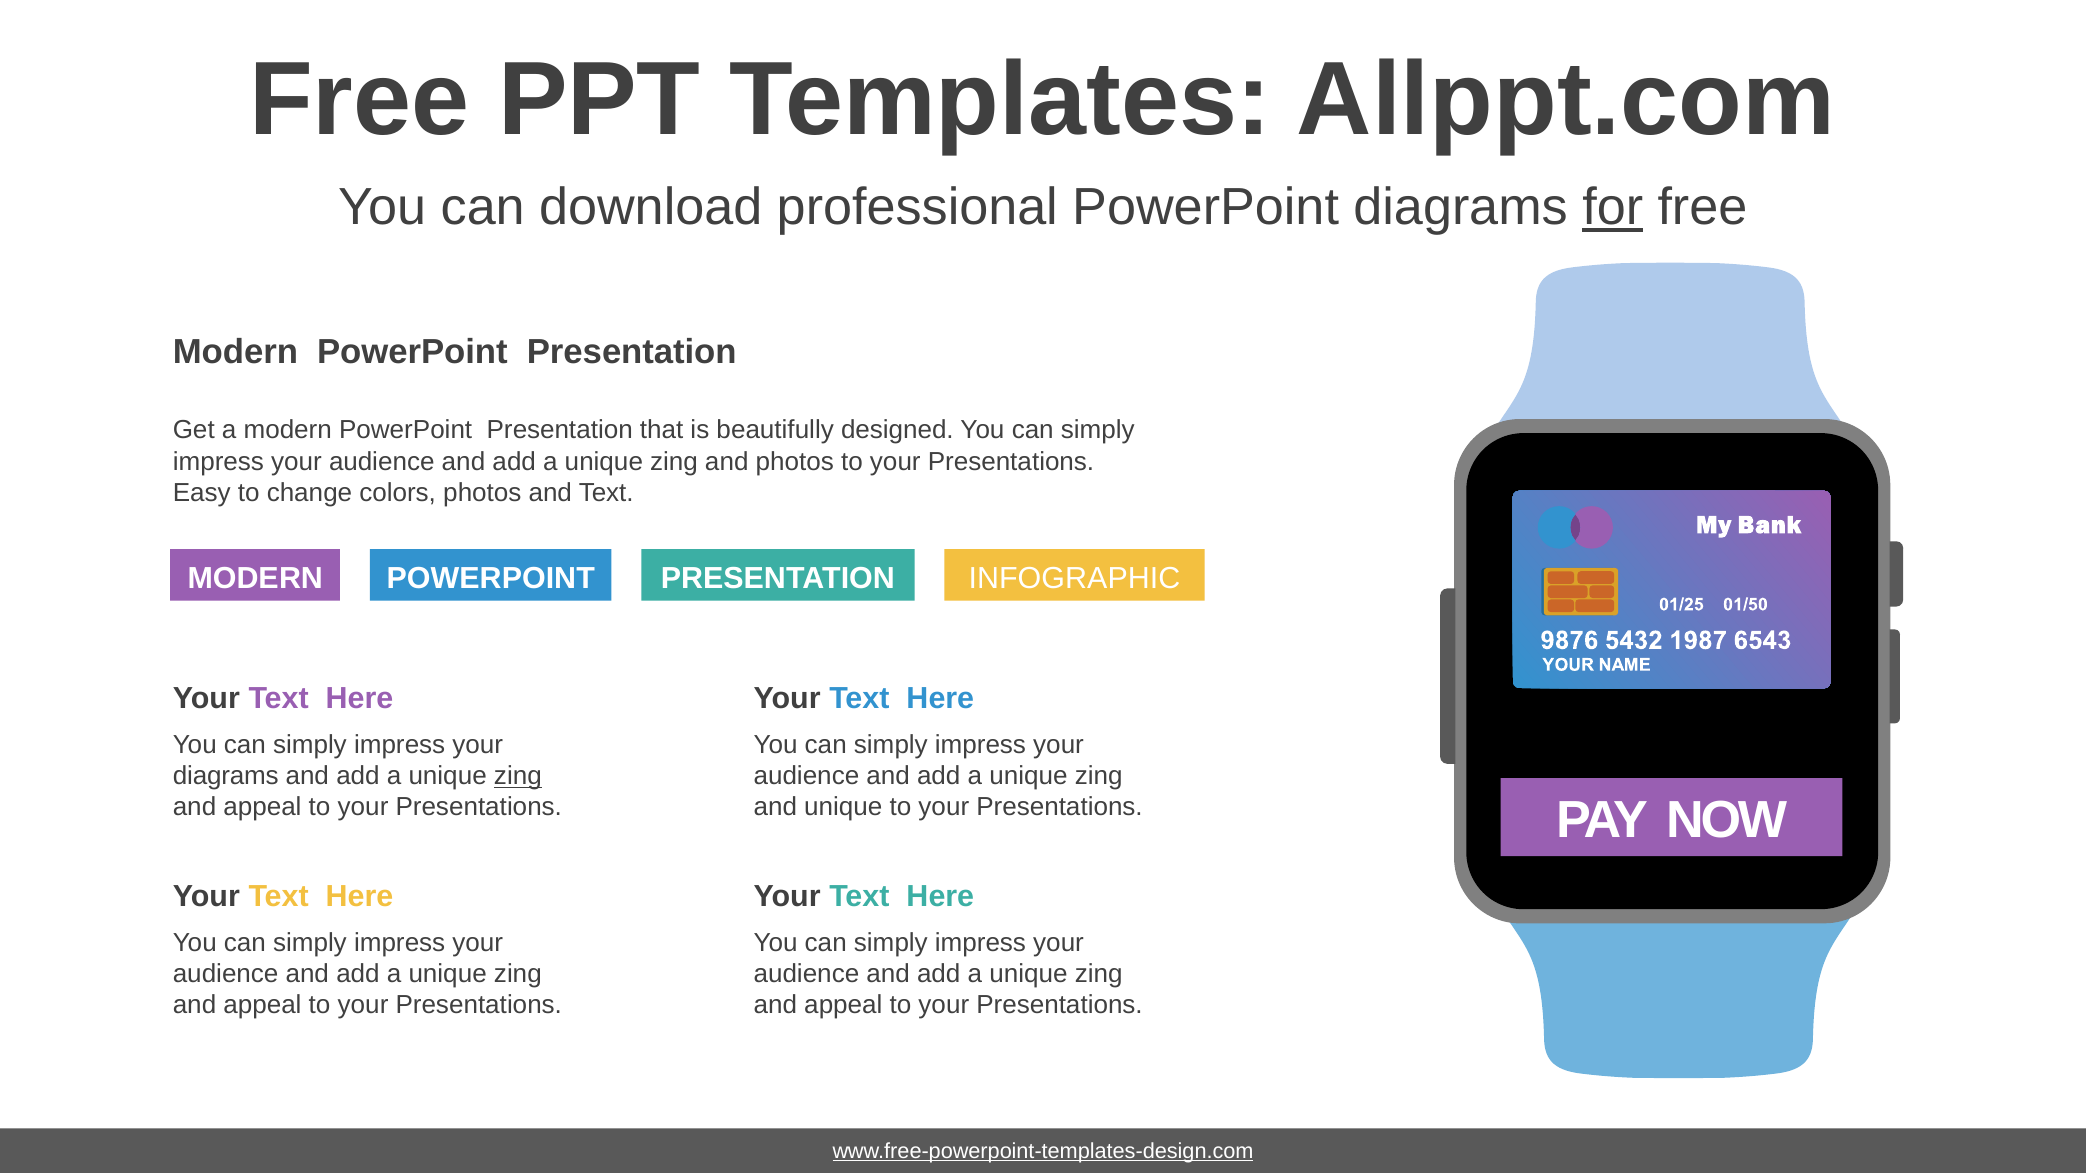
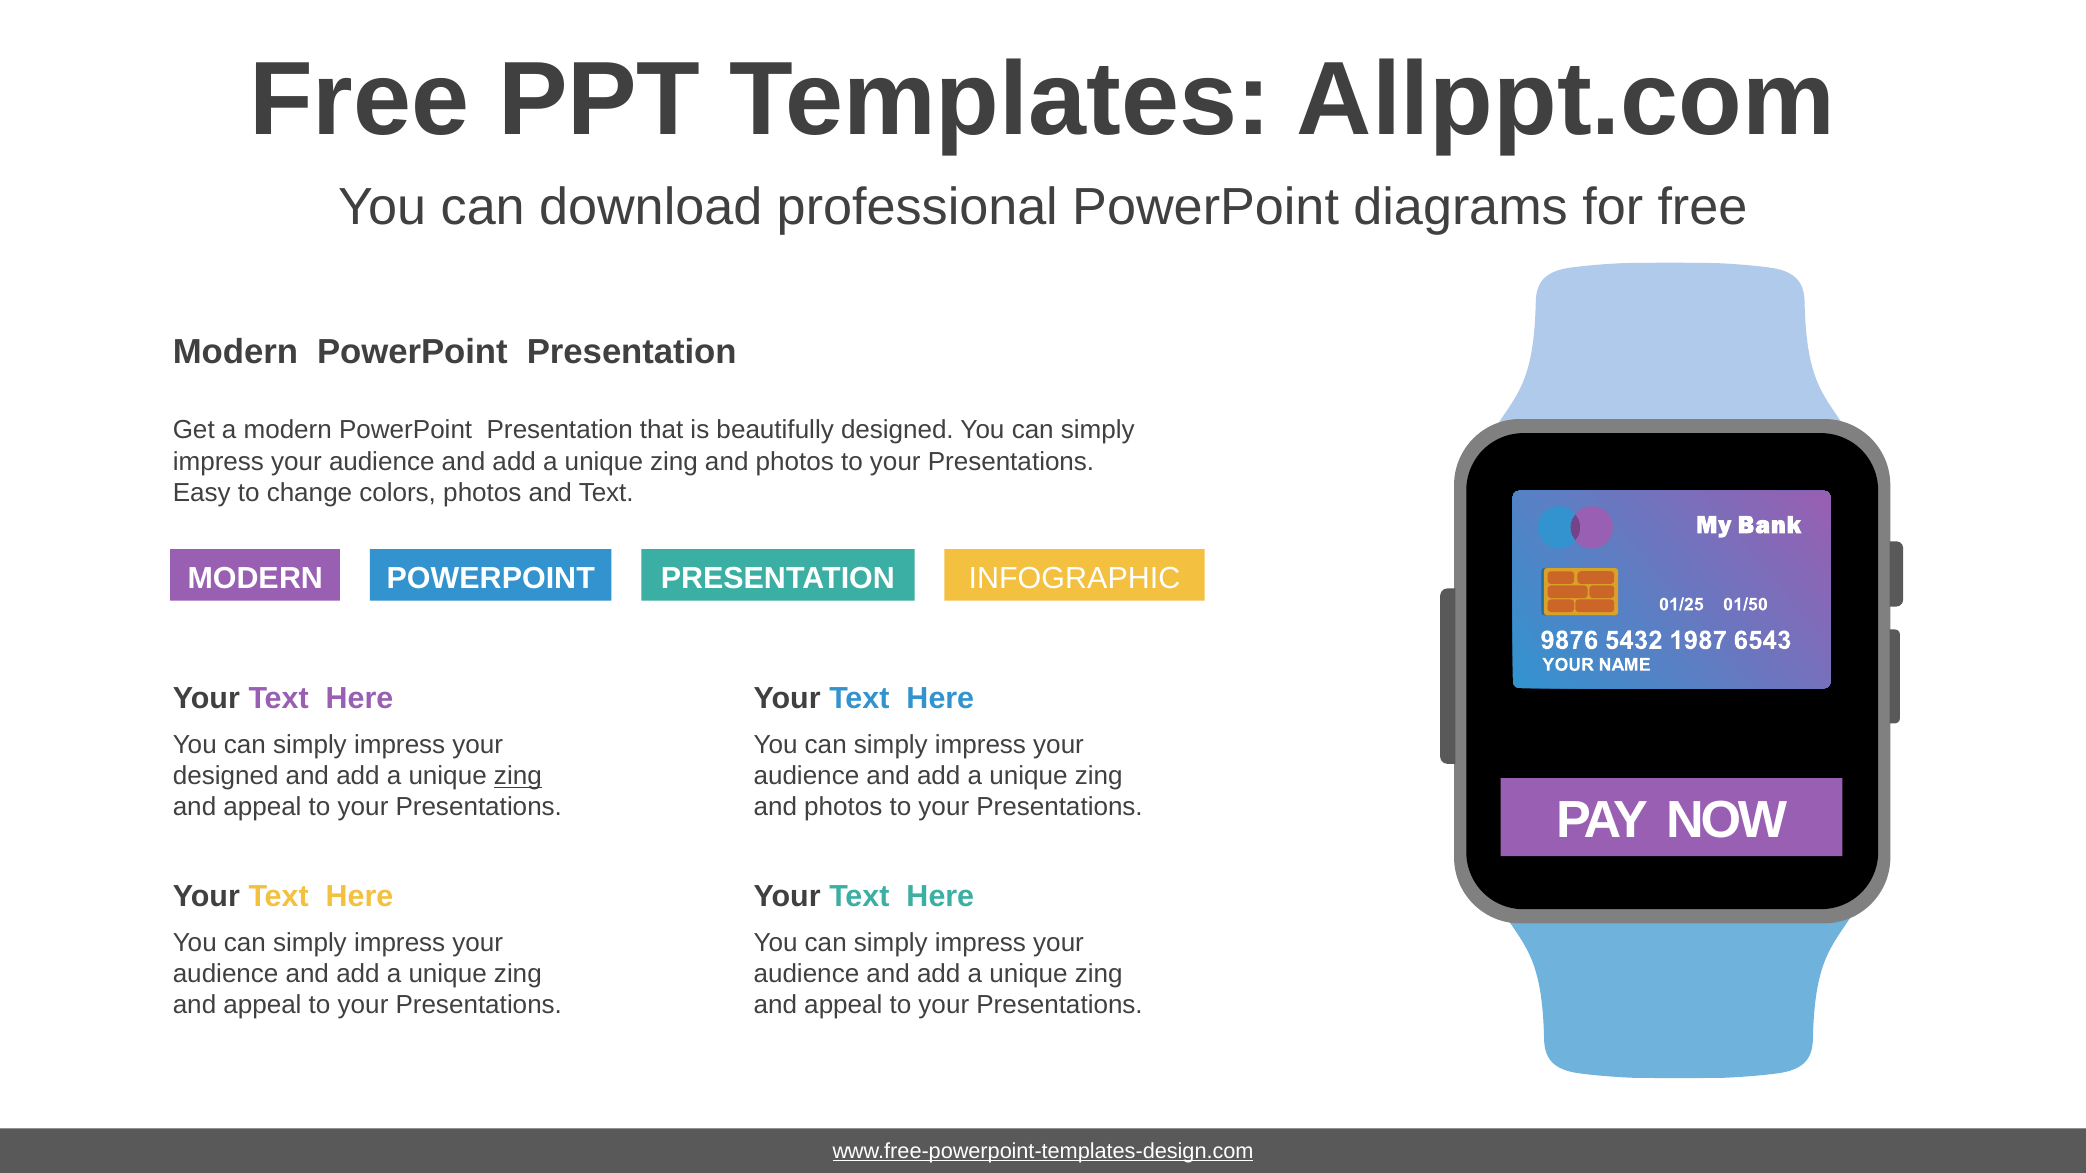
for underline: present -> none (1613, 208)
diagrams: diagrams -> designed (226, 776)
unique: unique -> photos (843, 808)
